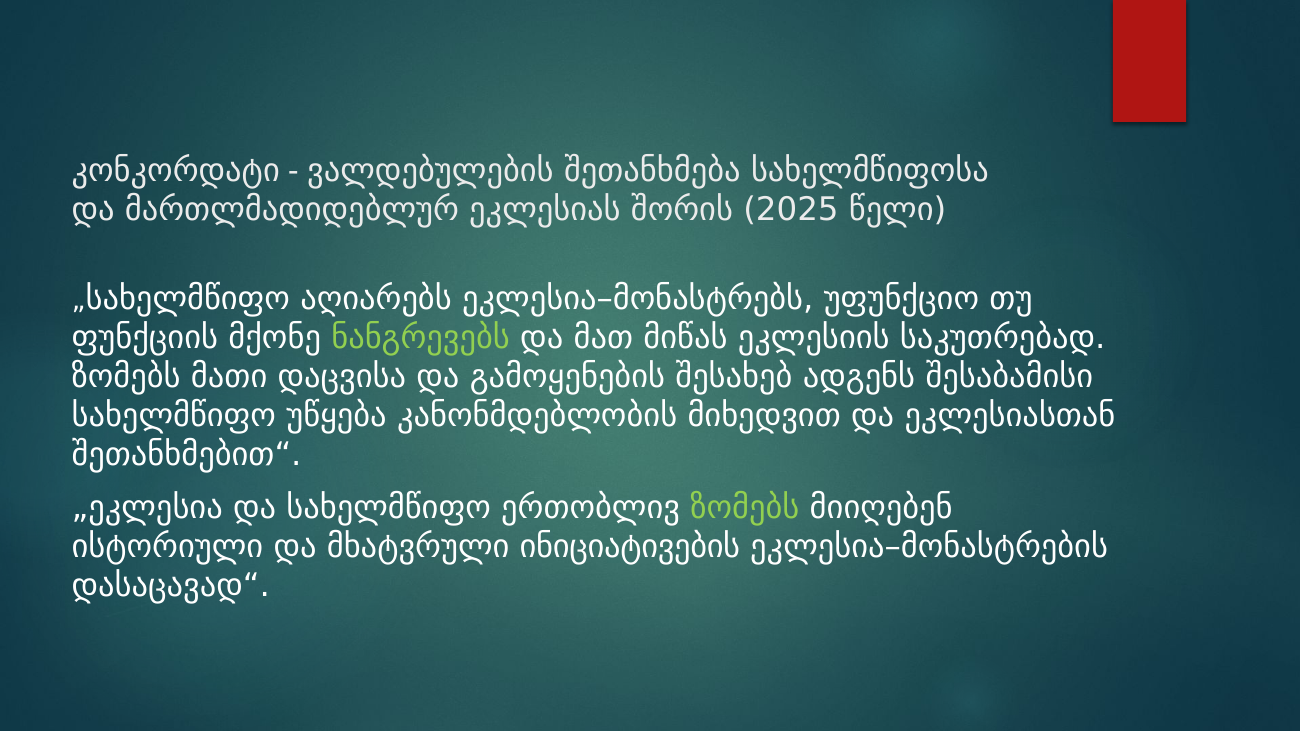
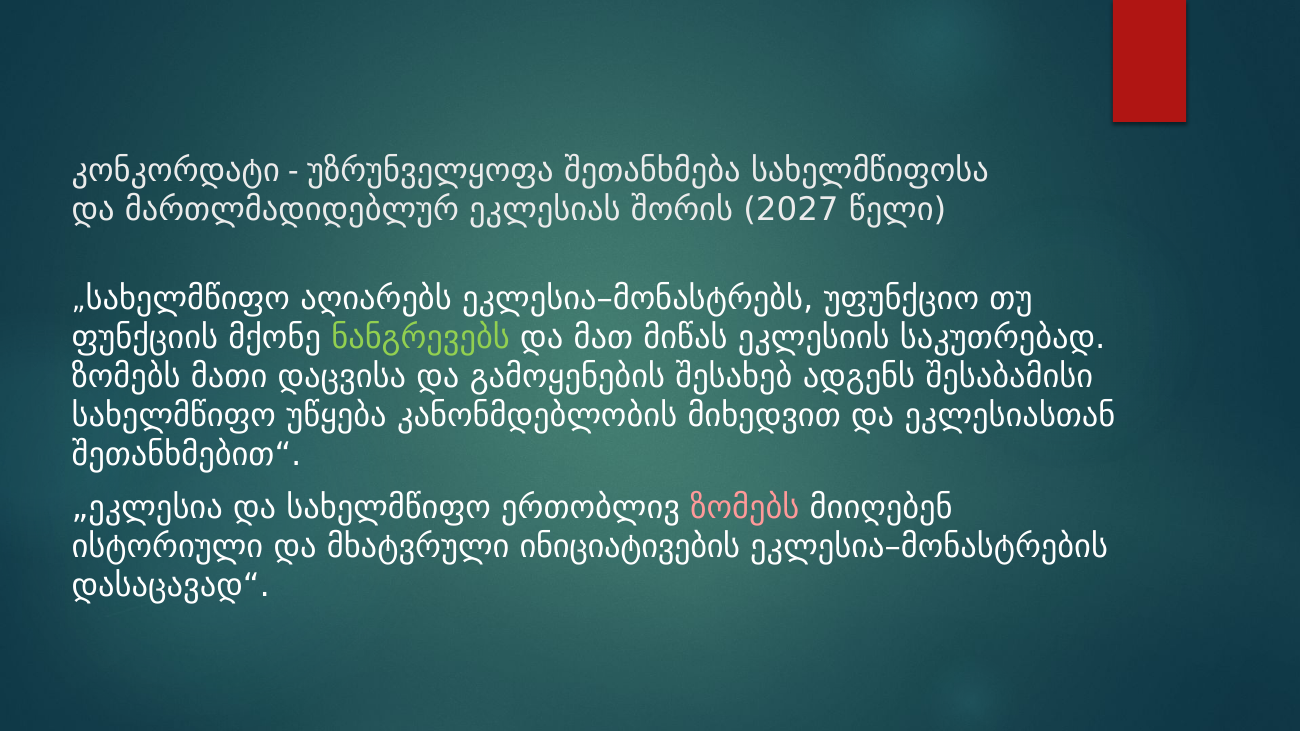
ვალდებულების: ვალდებულების -> უზრუნველყოფა (430, 171)
2025: 2025 -> 2027 (791, 210)
ზომებს colour: light green -> pink (745, 508)
